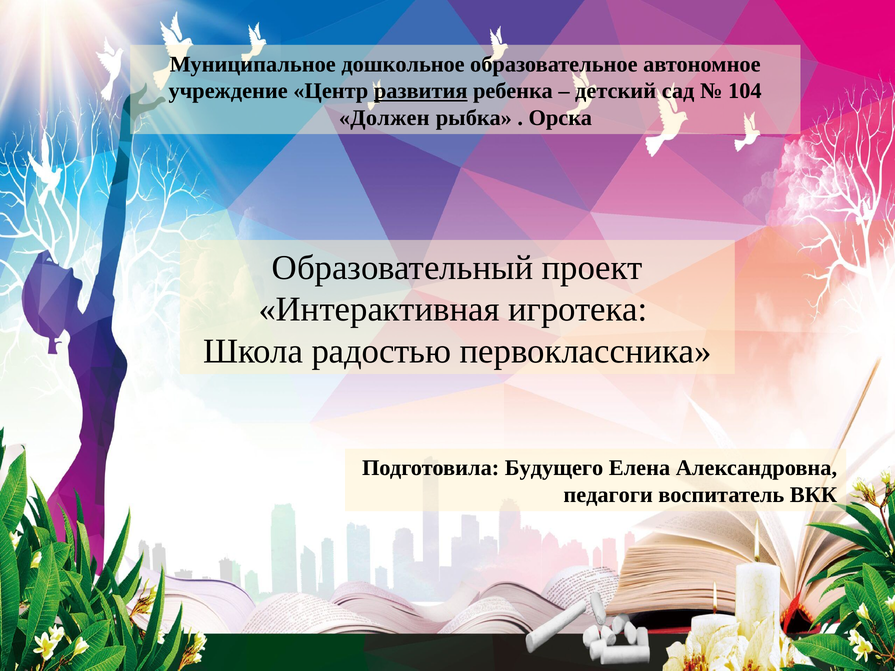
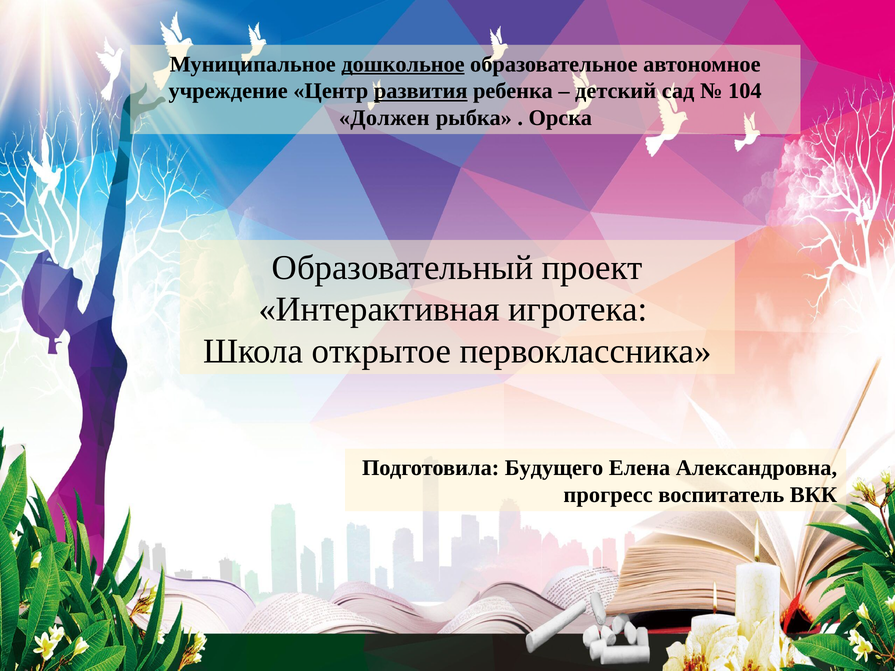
дошкольное underline: none -> present (403, 64)
радостью: радостью -> открытое (381, 351)
педагоги: педагоги -> прогресс (608, 495)
